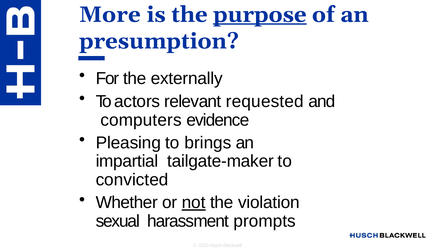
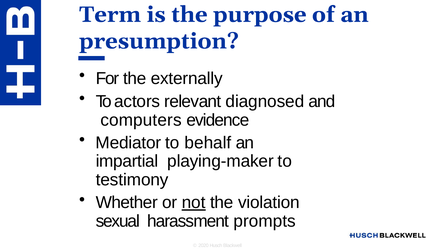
More: More -> Term (110, 15)
purpose underline: present -> none (260, 15)
requested: requested -> diagnosed (265, 101)
Pleasing: Pleasing -> Mediator (128, 142)
brings: brings -> behalf (208, 142)
tailgate-maker: tailgate-maker -> playing-maker (221, 161)
convicted: convicted -> testimony (132, 180)
